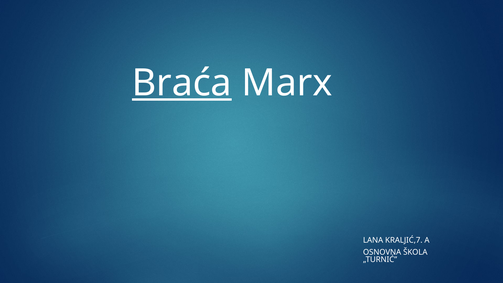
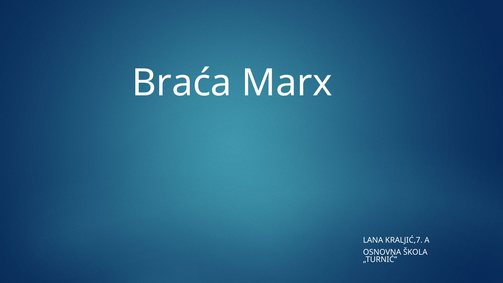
Braća underline: present -> none (182, 83)
